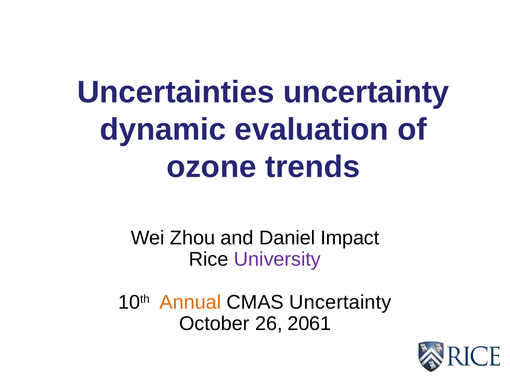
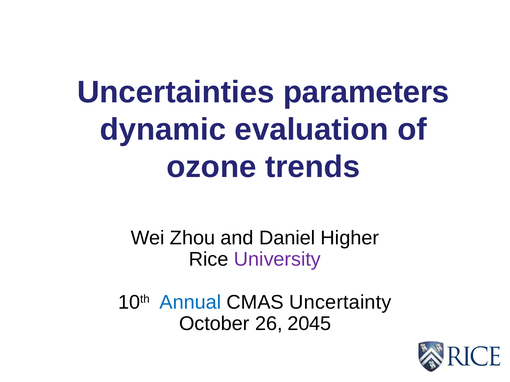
Uncertainties uncertainty: uncertainty -> parameters (366, 92)
Impact: Impact -> Higher (350, 238)
Annual colour: orange -> blue (190, 303)
2061: 2061 -> 2045 (309, 324)
